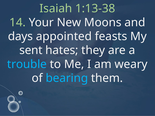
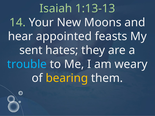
1:13-38: 1:13-38 -> 1:13-13 (95, 9)
days: days -> hear (20, 36)
bearing colour: light blue -> yellow (67, 78)
